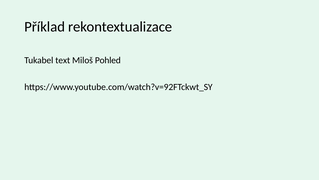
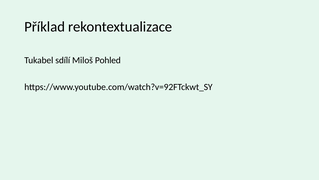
text: text -> sdílí (63, 60)
